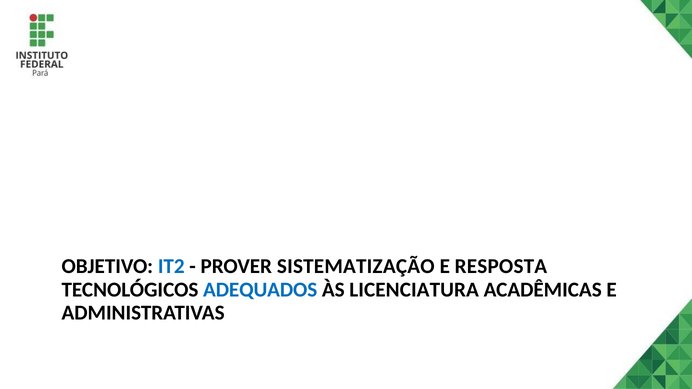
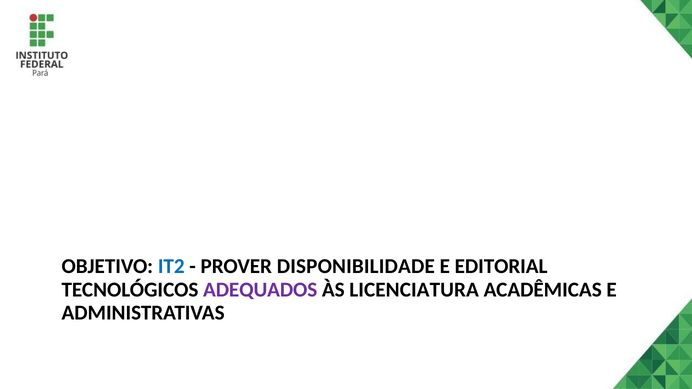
SISTEMATIZAÇÃO: SISTEMATIZAÇÃO -> DISPONIBILIDADE (356, 267)
RESPOSTA: RESPOSTA -> EDITORIAL (501, 267)
ADEQUADOS colour: blue -> purple (260, 290)
